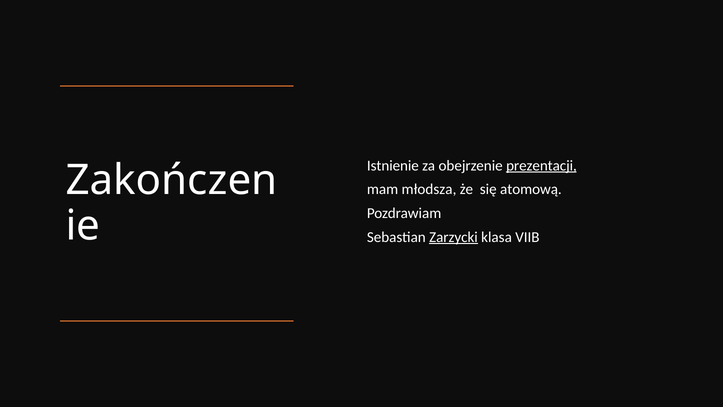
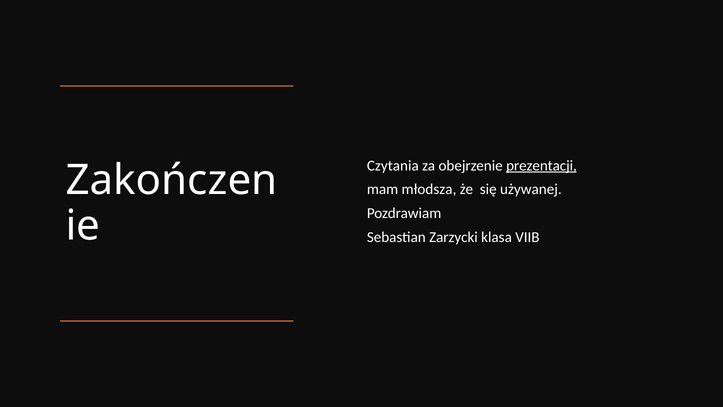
Istnienie: Istnienie -> Czytania (393, 165)
atomową: atomową -> używanej (531, 189)
Zarzycki underline: present -> none (453, 237)
